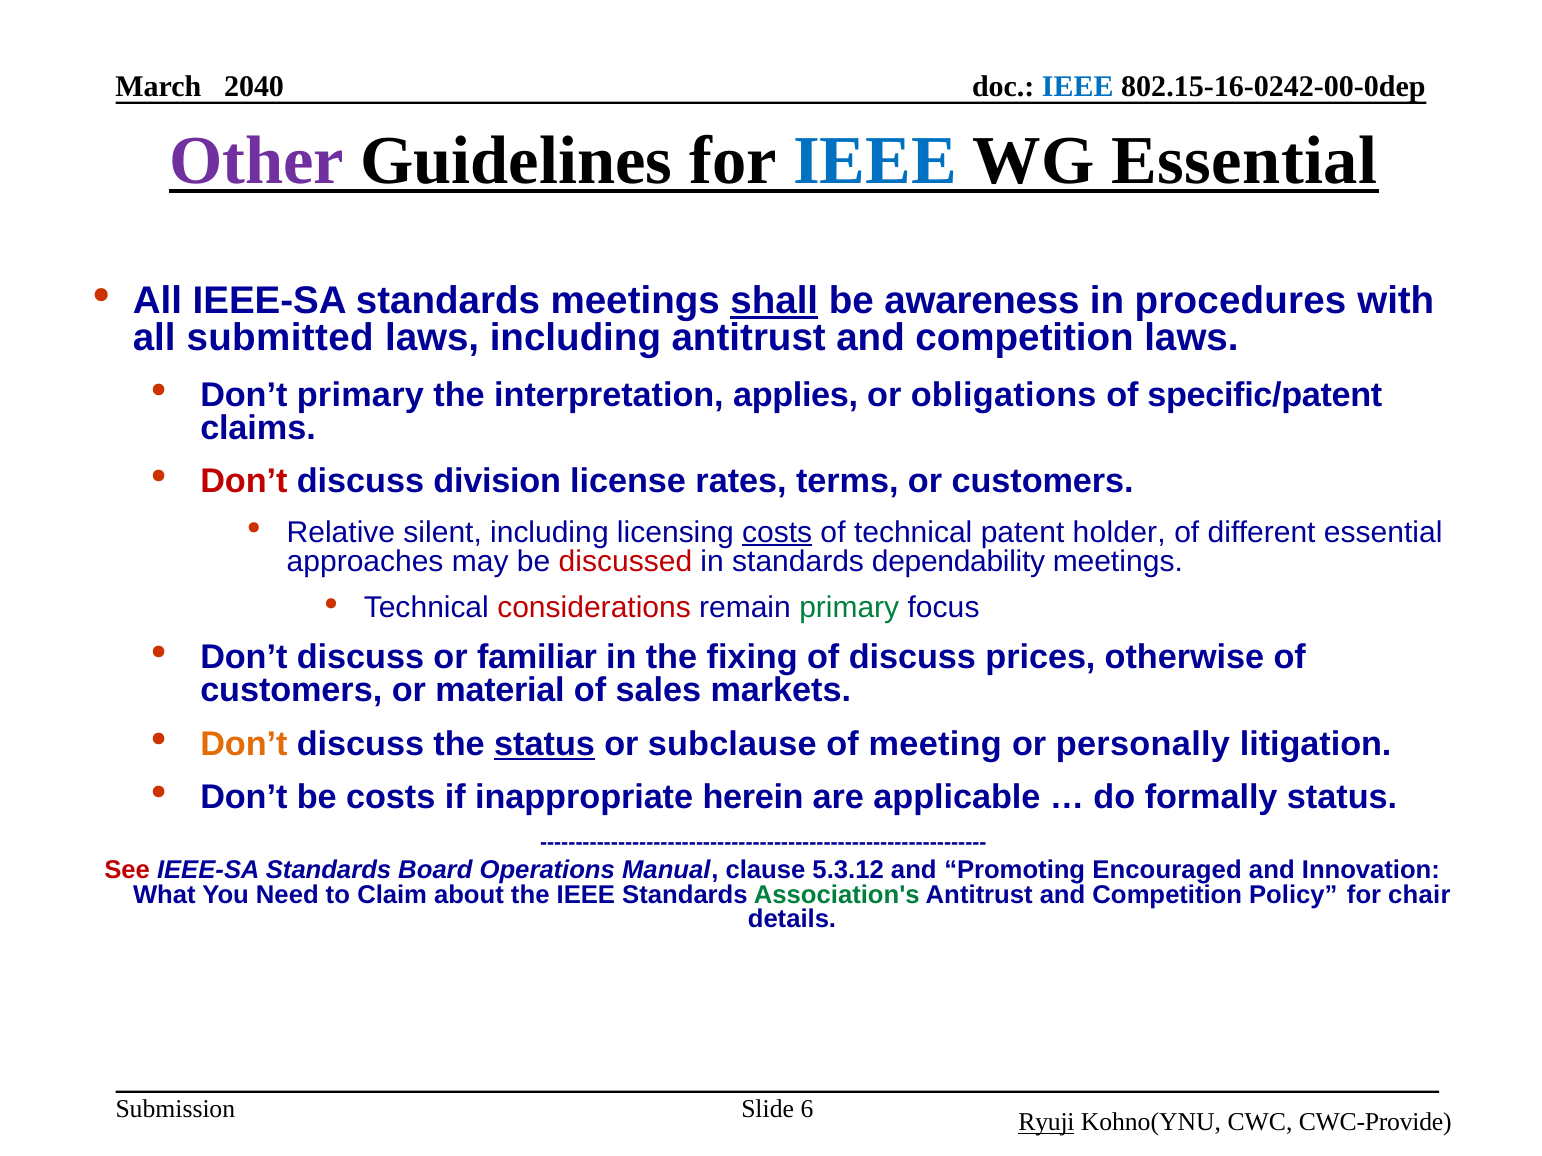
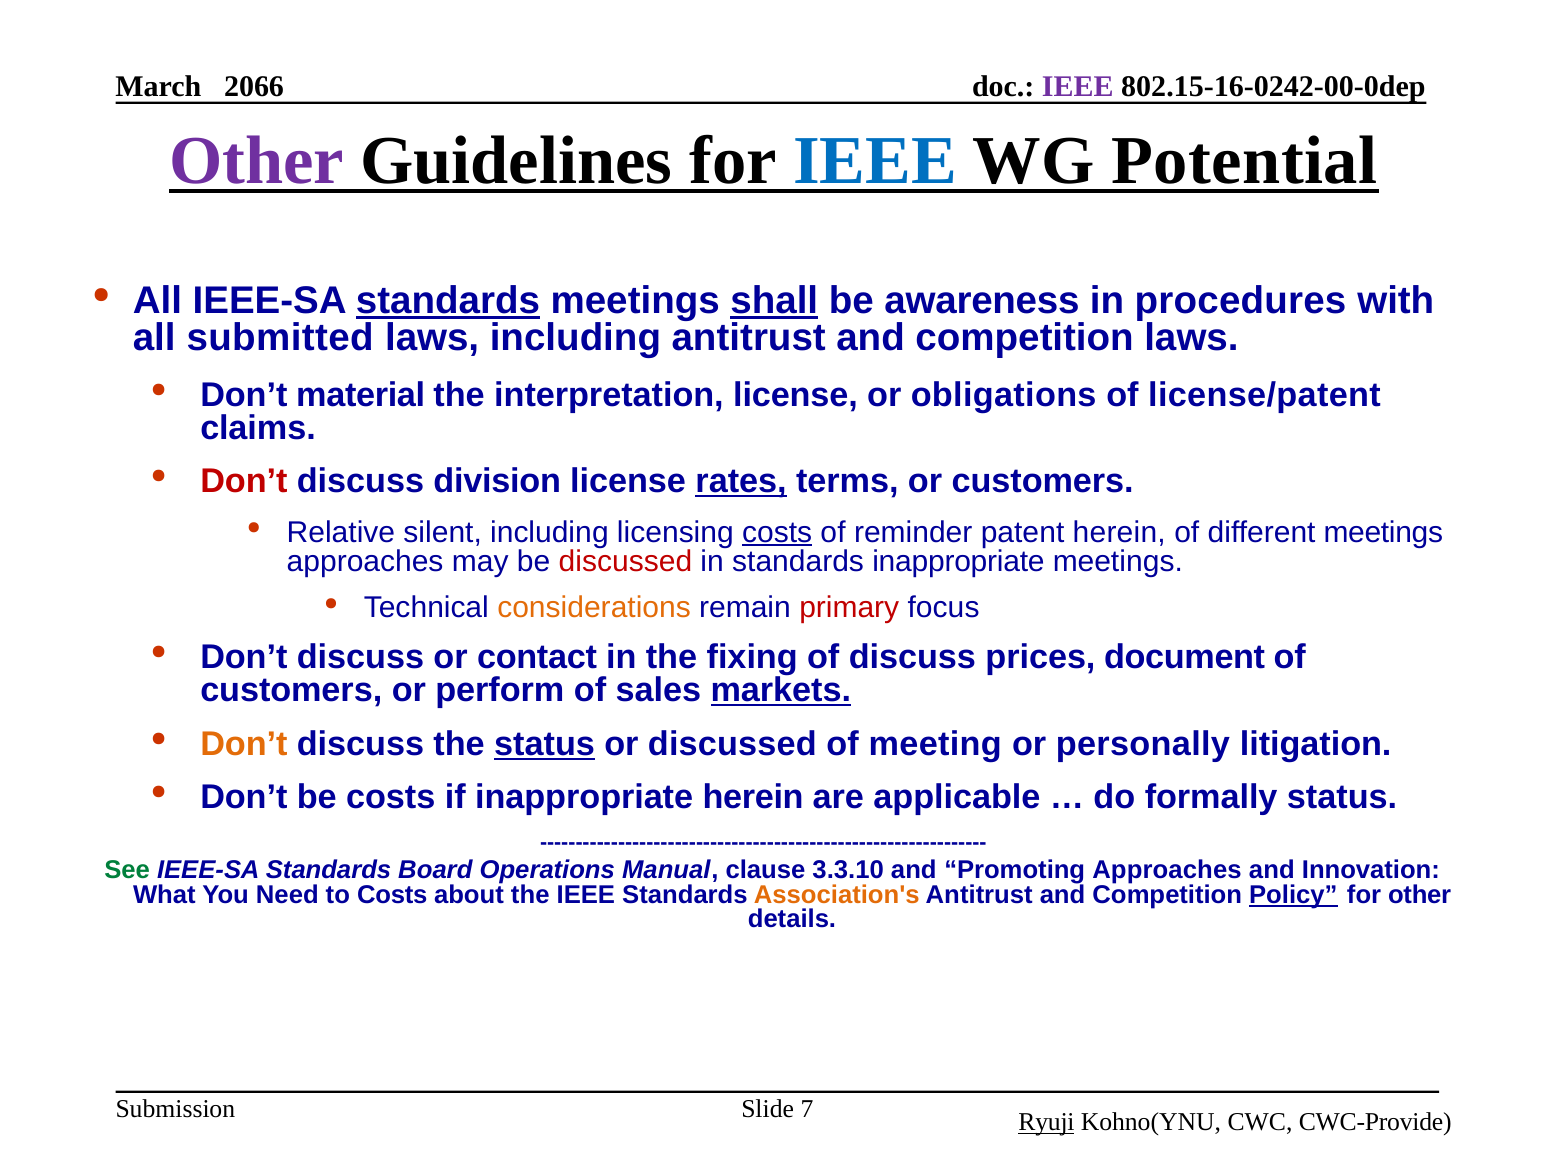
2040: 2040 -> 2066 (254, 87)
IEEE colour: blue -> purple (1078, 87)
WG Essential: Essential -> Potential (1245, 161)
standards underline: none -> present (448, 301)
Don’t primary: primary -> material (361, 396)
interpretation applies: applies -> license (795, 396)
specific/patent: specific/patent -> license/patent (1265, 396)
rates underline: none -> present (741, 482)
of technical: technical -> reminder (913, 533)
patent holder: holder -> herein (1119, 533)
different essential: essential -> meetings (1383, 533)
standards dependability: dependability -> inappropriate (958, 561)
considerations colour: red -> orange (594, 608)
primary colour: green -> red (849, 608)
familiar: familiar -> contact (537, 658)
otherwise: otherwise -> document (1185, 658)
material: material -> perform (500, 691)
markets underline: none -> present (781, 691)
or subclause: subclause -> discussed (732, 744)
See colour: red -> green (127, 871)
5.3.12: 5.3.12 -> 3.3.10 (848, 871)
Promoting Encouraged: Encouraged -> Approaches (1167, 871)
to Claim: Claim -> Costs (392, 895)
Association's colour: green -> orange (837, 895)
Policy underline: none -> present (1293, 895)
for chair: chair -> other (1420, 895)
6: 6 -> 7 (807, 1109)
